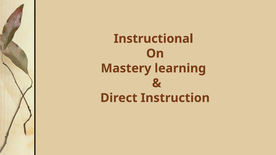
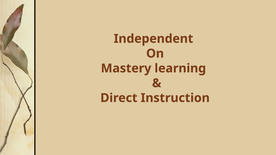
Instructional: Instructional -> Independent (153, 39)
